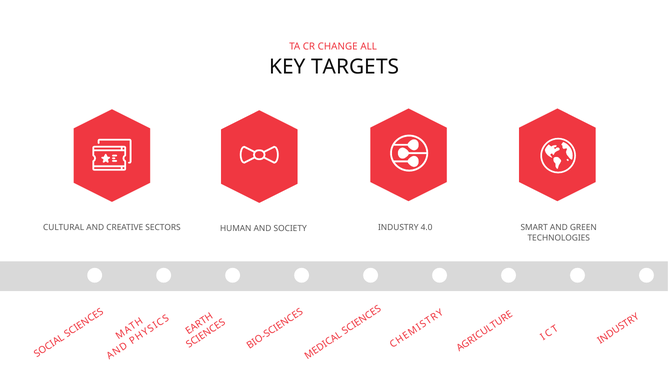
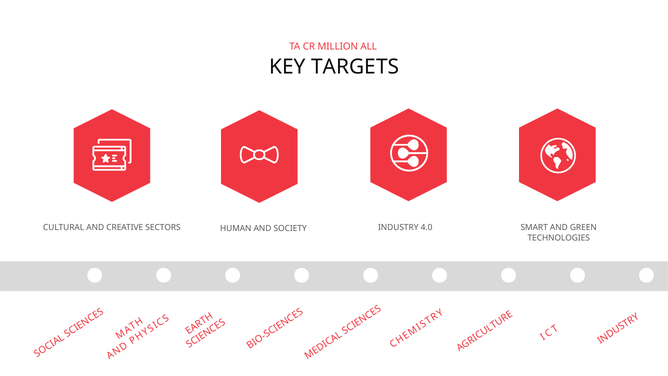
CHANGE: CHANGE -> MILLION (338, 47)
